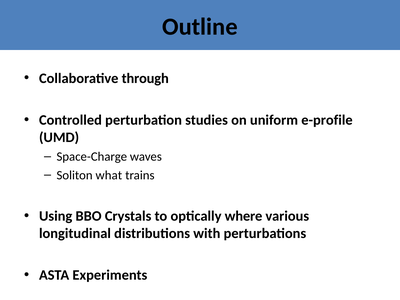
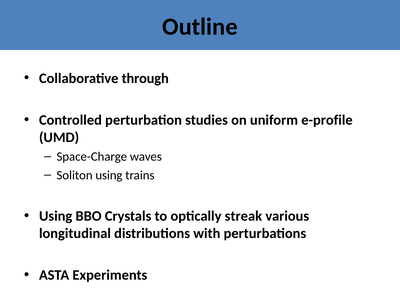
Soliton what: what -> using (109, 175)
where: where -> streak (243, 216)
